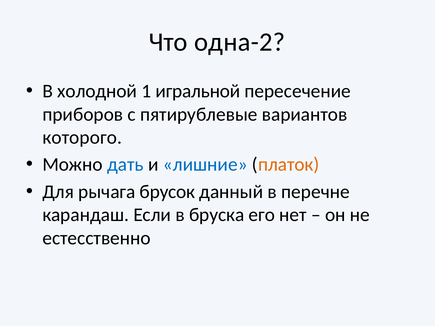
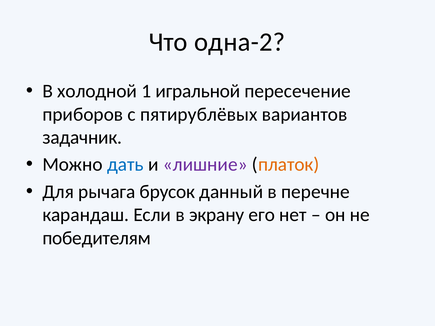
пятирублевые: пятирублевые -> пятирублёвых (199, 114)
которого: которого -> задачник (82, 138)
лишние colour: blue -> purple (205, 165)
бруска: бруска -> экрану (217, 215)
естесственно: естесственно -> победителям (97, 238)
